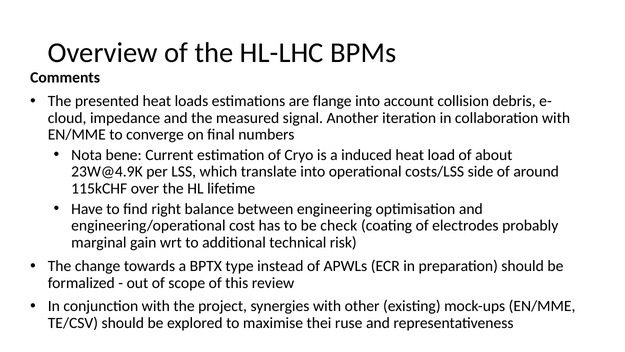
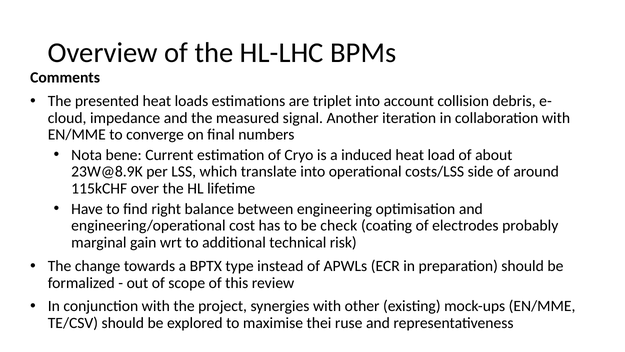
flange: flange -> triplet (332, 101)
23W@4.9K: 23W@4.9K -> 23W@8.9K (107, 172)
